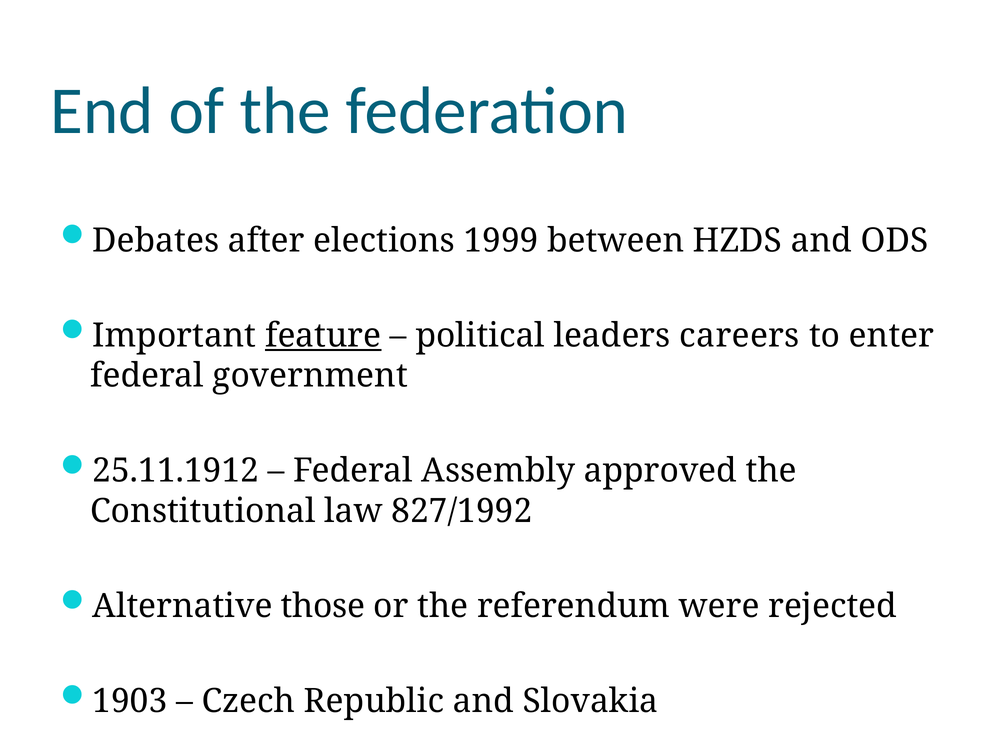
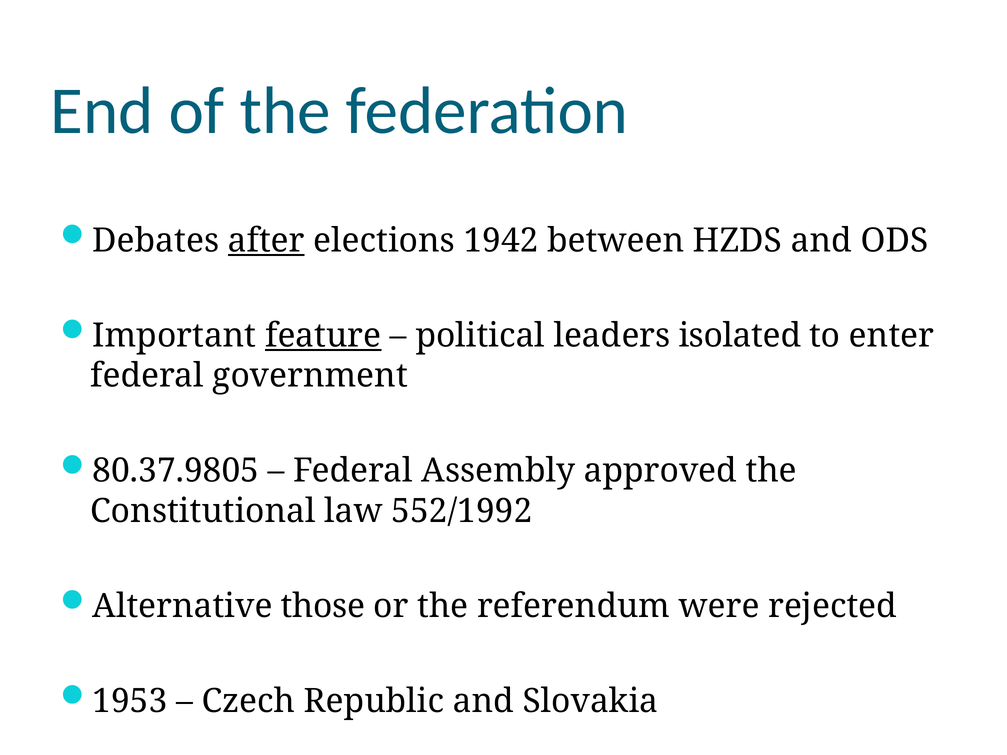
after underline: none -> present (266, 241)
1999: 1999 -> 1942 (501, 241)
careers: careers -> isolated (740, 336)
25.11.1912: 25.11.1912 -> 80.37.9805 (176, 471)
827/1992: 827/1992 -> 552/1992 (462, 511)
1903: 1903 -> 1953 (130, 701)
